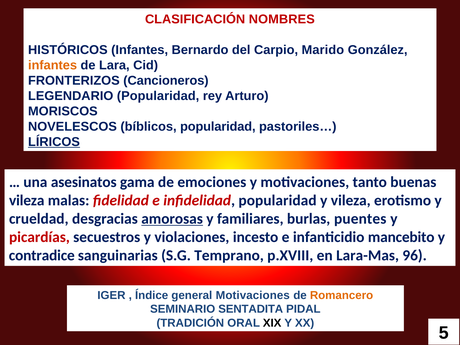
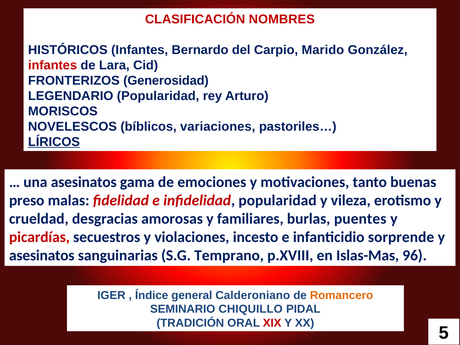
infantes colour: orange -> red (53, 65)
Cancioneros: Cancioneros -> Generosidad (166, 81)
bíblicos popularidad: popularidad -> variaciones (218, 127)
vileza: vileza -> preso (27, 200)
amorosas underline: present -> none (172, 219)
mancebito: mancebito -> sorprende (401, 237)
contradice: contradice -> asesinatos (42, 256)
Lara-Mas: Lara-Mas -> Islas-Mas (368, 256)
general Motivaciones: Motivaciones -> Calderoniano (253, 295)
SENTADITA: SENTADITA -> CHIQUILLO (251, 309)
XIX colour: black -> red (272, 323)
